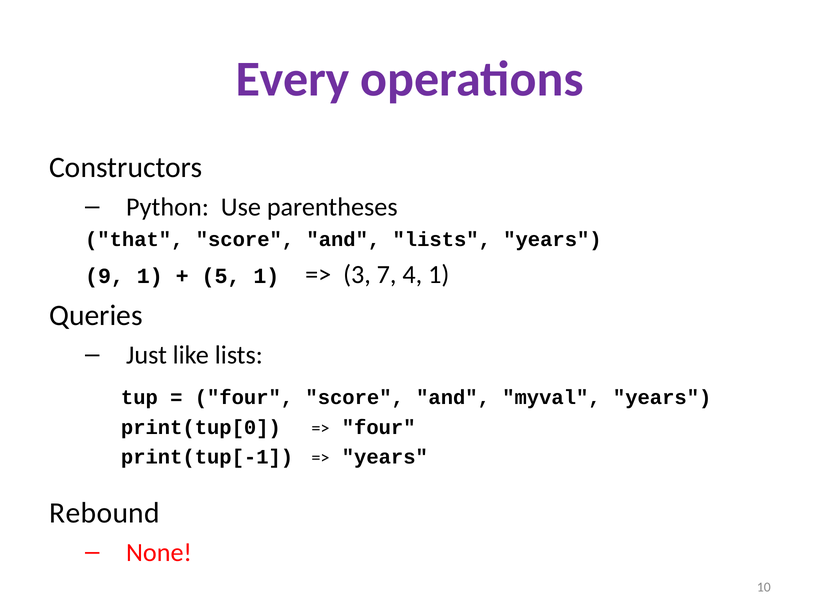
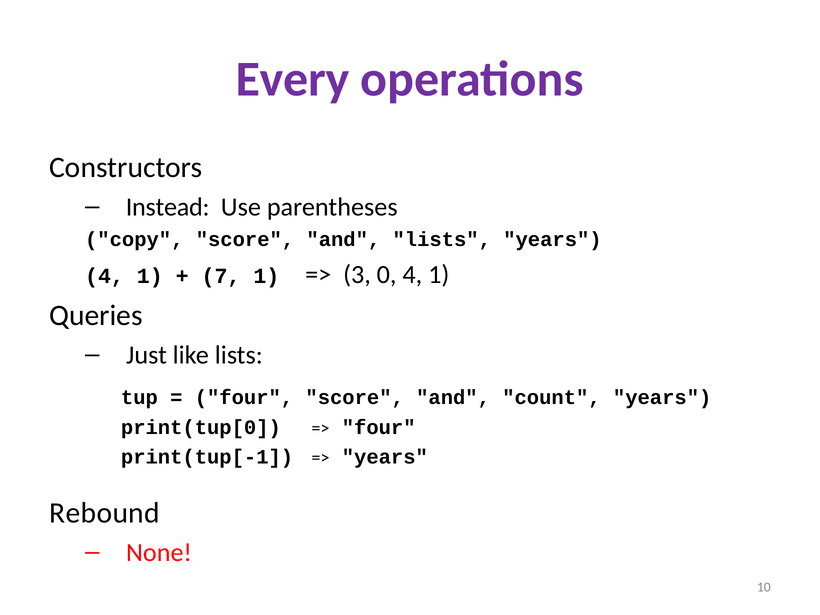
Python: Python -> Instead (168, 207)
that: that -> copy (134, 240)
9: 9 -> 4 (104, 276)
5: 5 -> 7 (221, 276)
7: 7 -> 0 (387, 274)
myval: myval -> count (551, 398)
